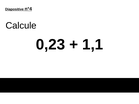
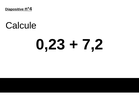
1,1: 1,1 -> 7,2 (93, 45)
